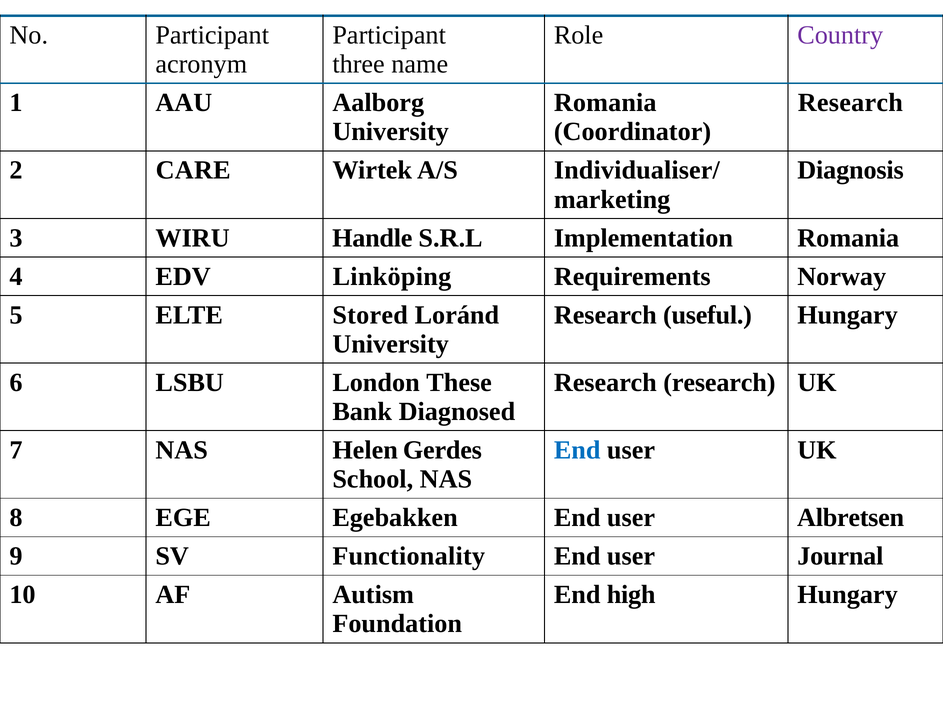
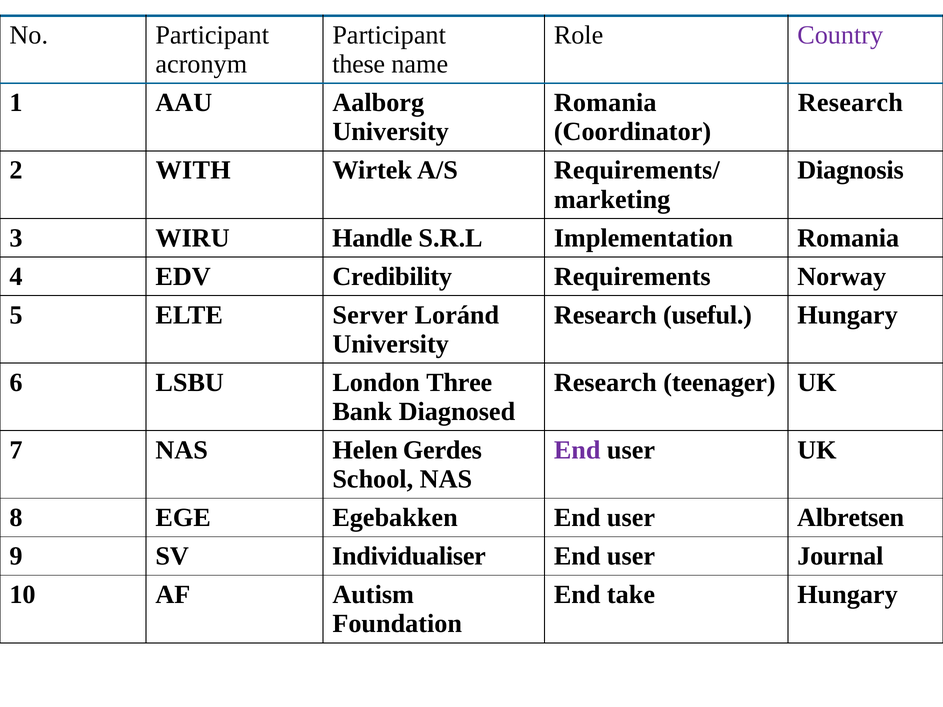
three: three -> these (359, 64)
CARE: CARE -> WITH (193, 170)
Individualiser/: Individualiser/ -> Requirements/ (637, 170)
Linköping: Linköping -> Credibility (392, 277)
Stored: Stored -> Server (370, 315)
These: These -> Three (459, 383)
Research research: research -> teenager (719, 383)
End colour: blue -> purple (577, 450)
Functionality: Functionality -> Individualiser (409, 556)
high: high -> take (631, 595)
